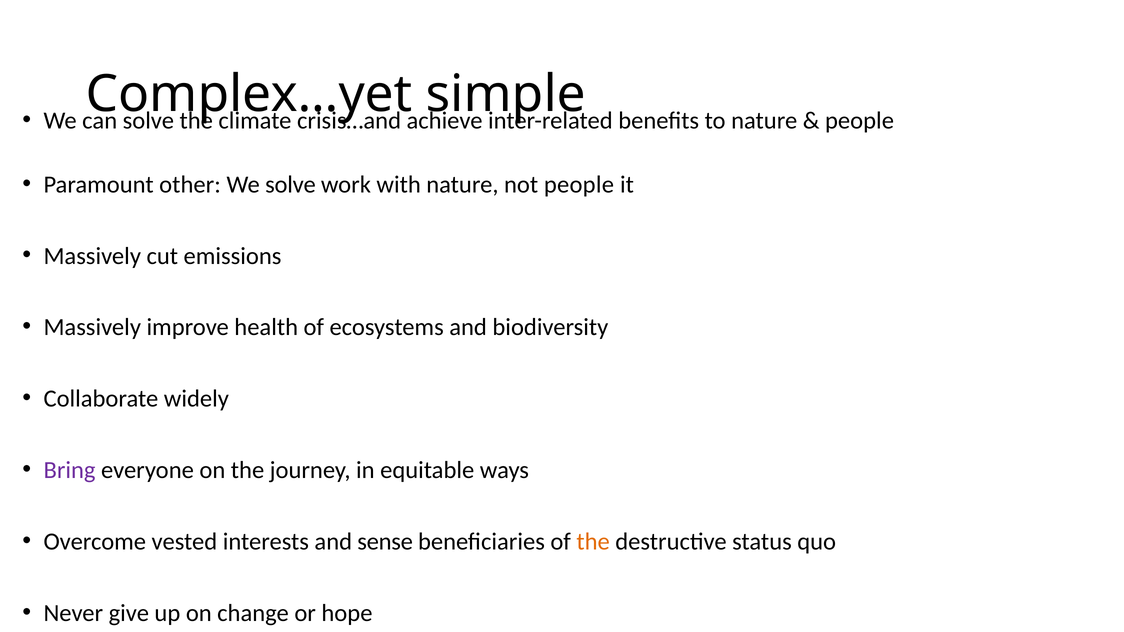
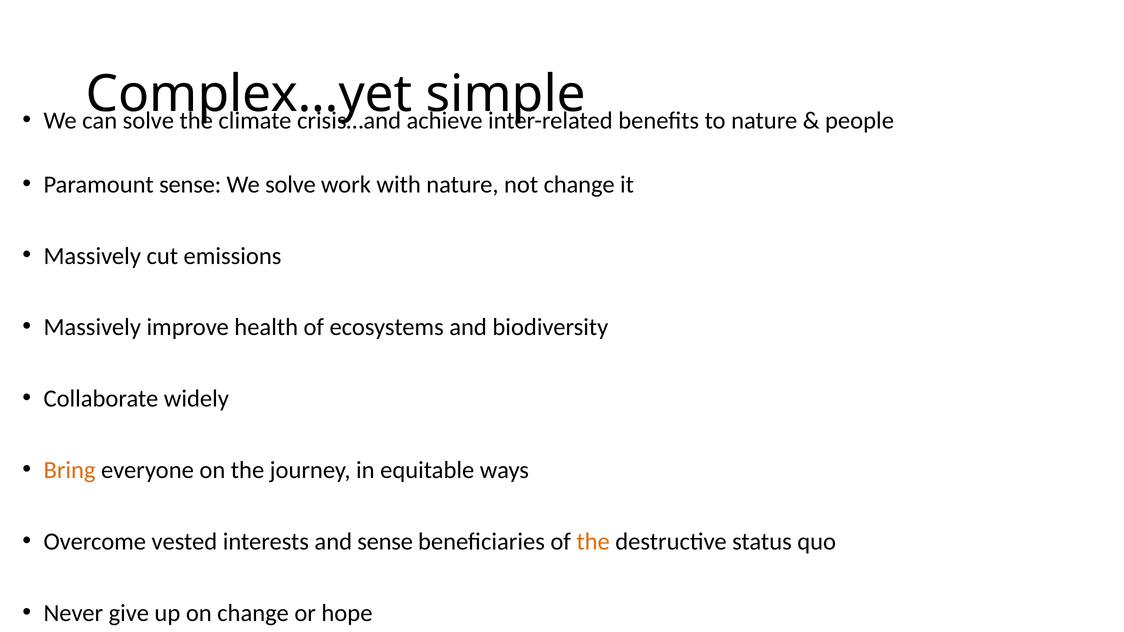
Paramount other: other -> sense (190, 185)
not people: people -> change (579, 185)
Bring colour: purple -> orange (70, 470)
